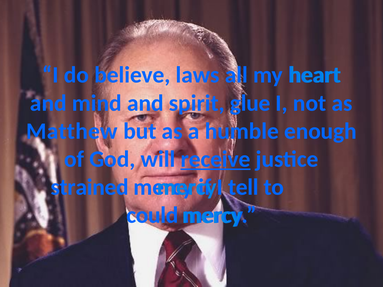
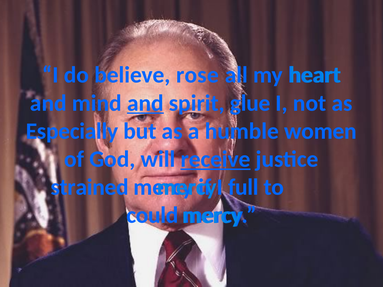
laws: laws -> rose (197, 75)
and underline: none -> present (145, 103)
Matthew: Matthew -> Especially (72, 131)
enough: enough -> women (320, 131)
tell: tell -> full (243, 187)
